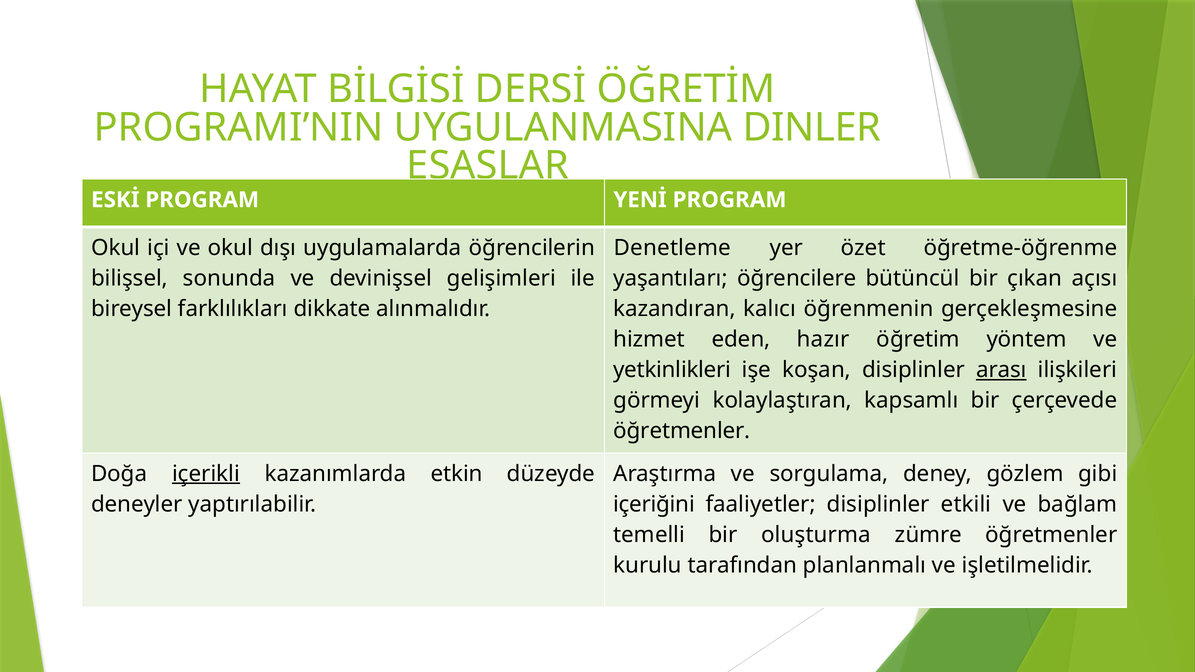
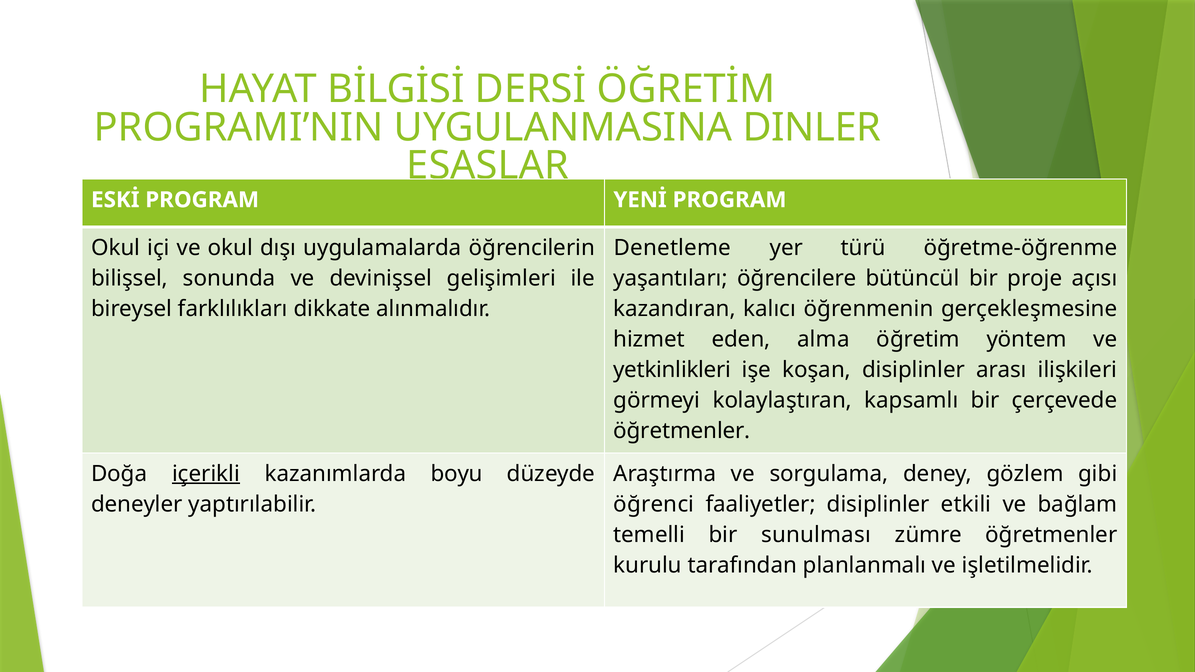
özet: özet -> türü (863, 248)
çıkan: çıkan -> proje (1035, 279)
hazır: hazır -> alma (823, 340)
arası underline: present -> none (1001, 370)
etkin: etkin -> boyu (457, 474)
içeriğini: içeriğini -> öğrenci (654, 504)
oluşturma: oluşturma -> sunulması (816, 535)
